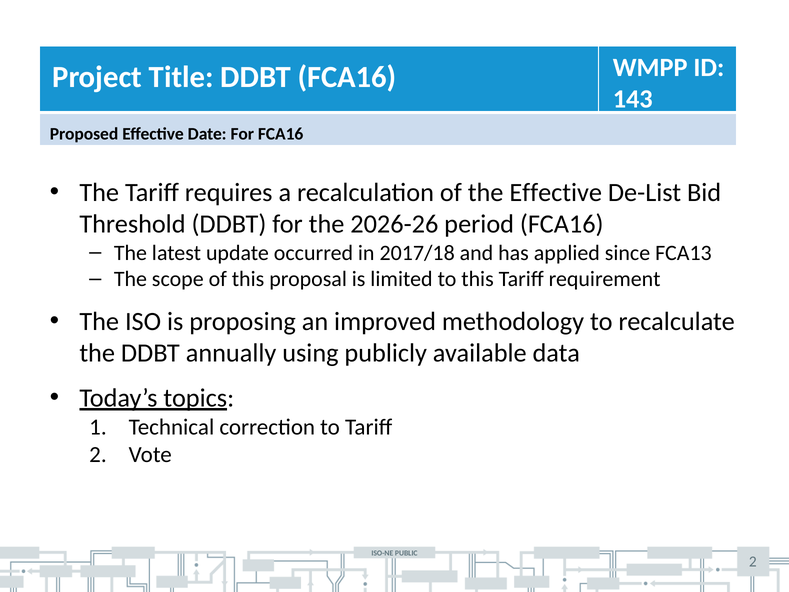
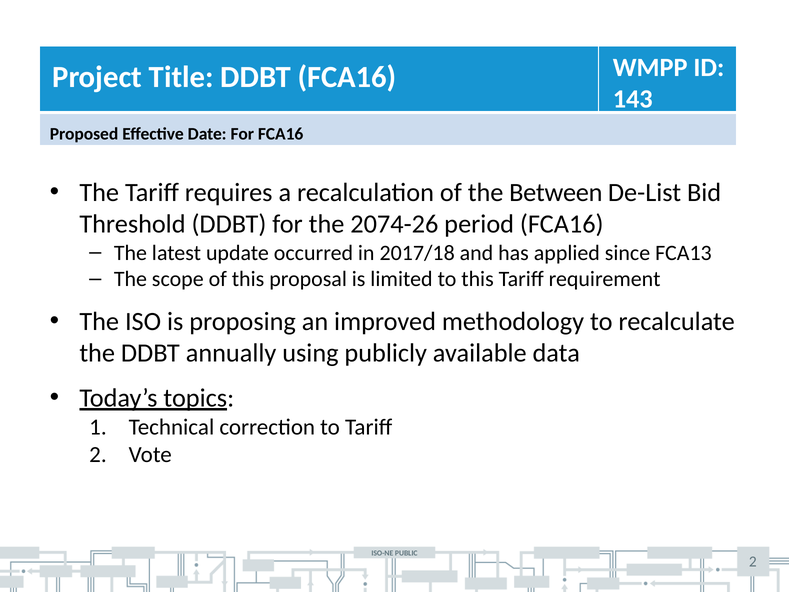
the Effective: Effective -> Between (556, 193)
2026-26: 2026-26 -> 2074-26 (394, 224)
